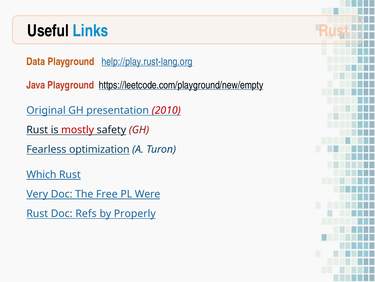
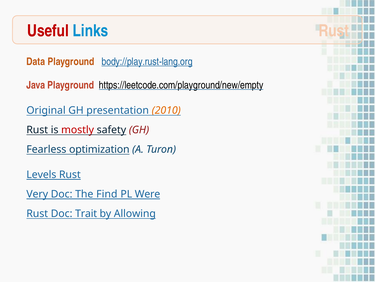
Useful colour: black -> red (48, 31)
help://play.rust-lang.org: help://play.rust-lang.org -> body://play.rust-lang.org (147, 62)
2010 colour: red -> orange (166, 110)
Which: Which -> Levels (41, 174)
Free: Free -> Find (107, 194)
Refs: Refs -> Trait (86, 213)
Properly: Properly -> Allowing (135, 213)
